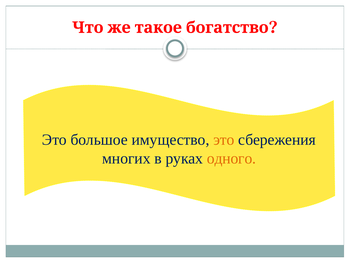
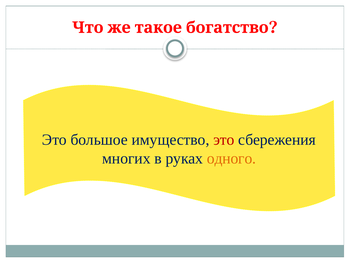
это colour: orange -> red (224, 140)
